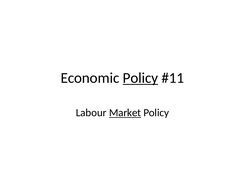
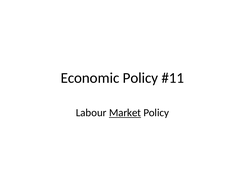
Policy underline: present -> none (140, 78)
